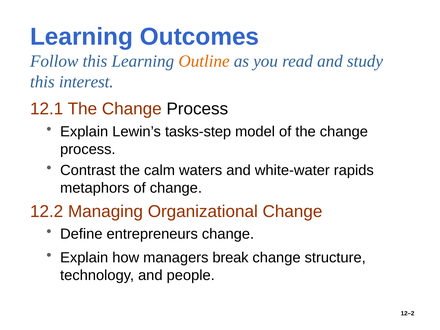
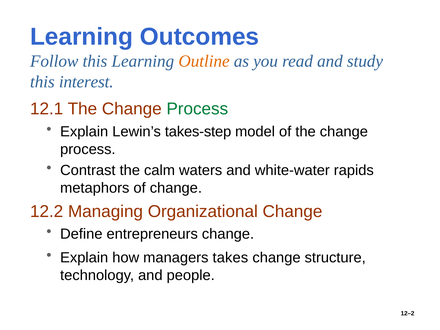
Process colour: black -> green (197, 109)
tasks-step: tasks-step -> takes-step (198, 132)
break: break -> takes (230, 258)
